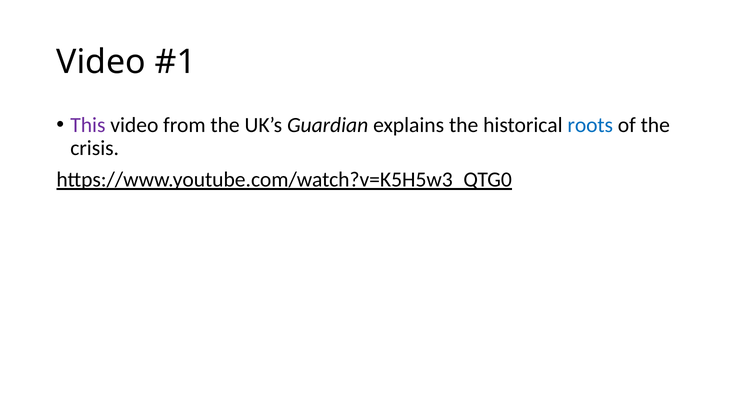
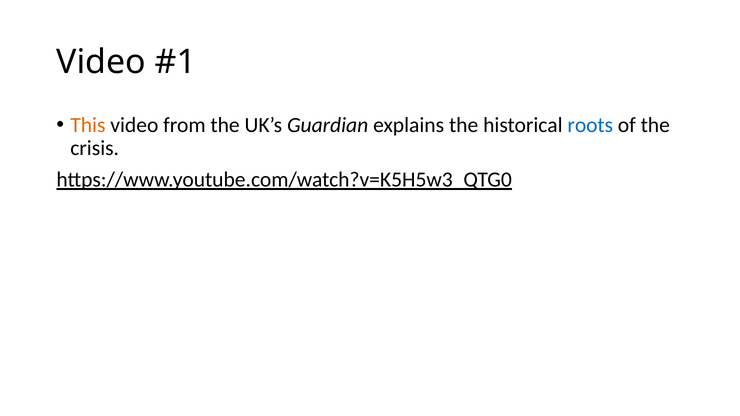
This colour: purple -> orange (88, 125)
